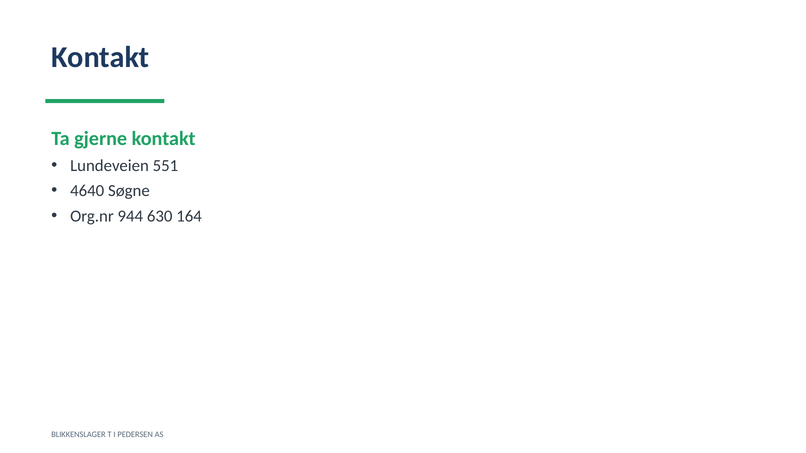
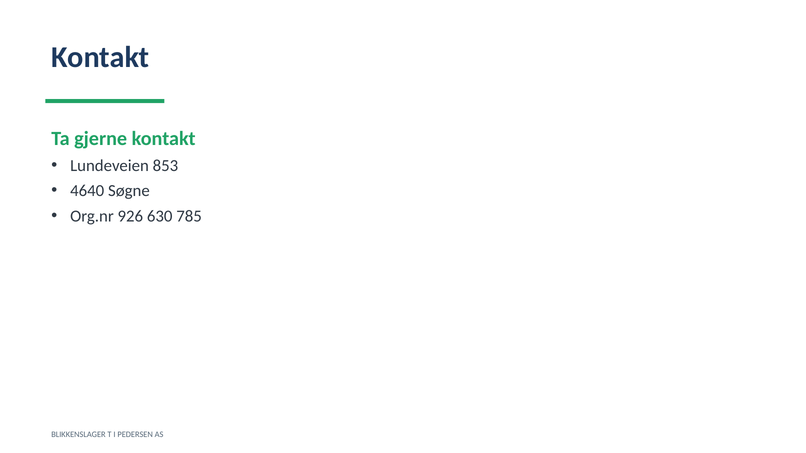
551: 551 -> 853 (165, 166)
944: 944 -> 926 (130, 216)
164: 164 -> 785 (189, 216)
